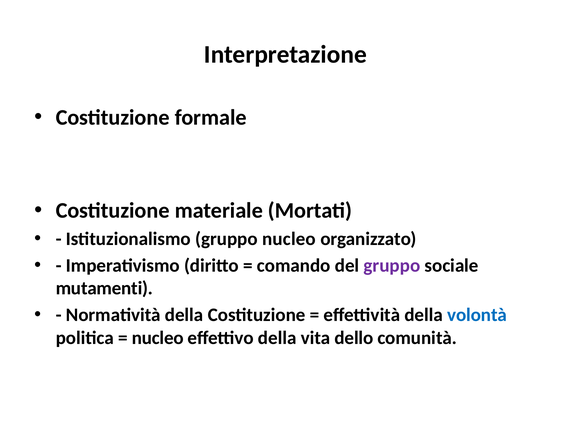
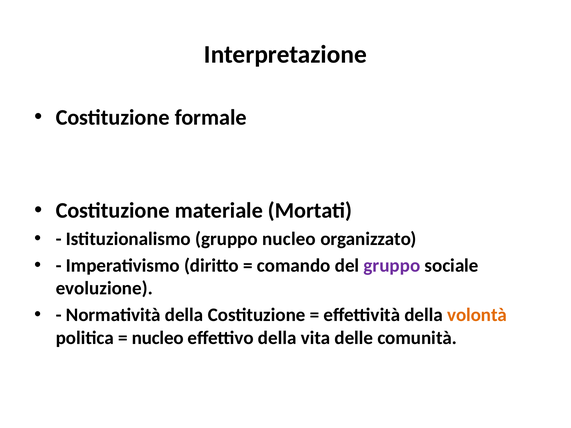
mutamenti: mutamenti -> evoluzione (104, 289)
volontà colour: blue -> orange (477, 315)
dello: dello -> delle (354, 338)
